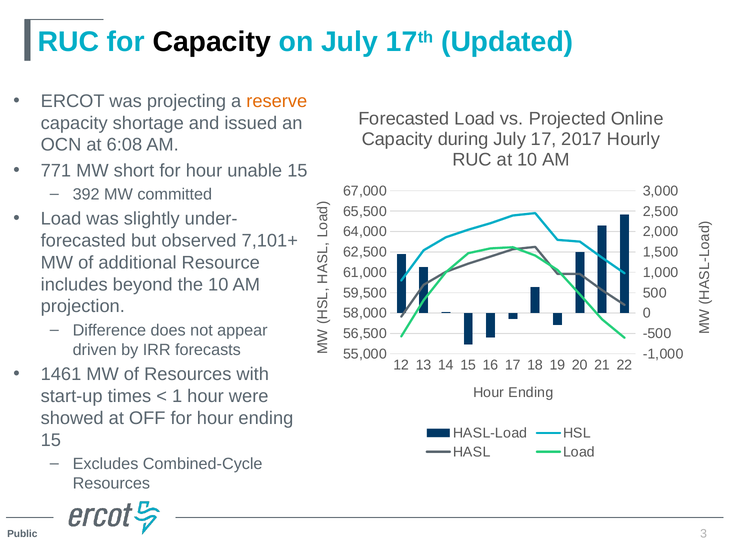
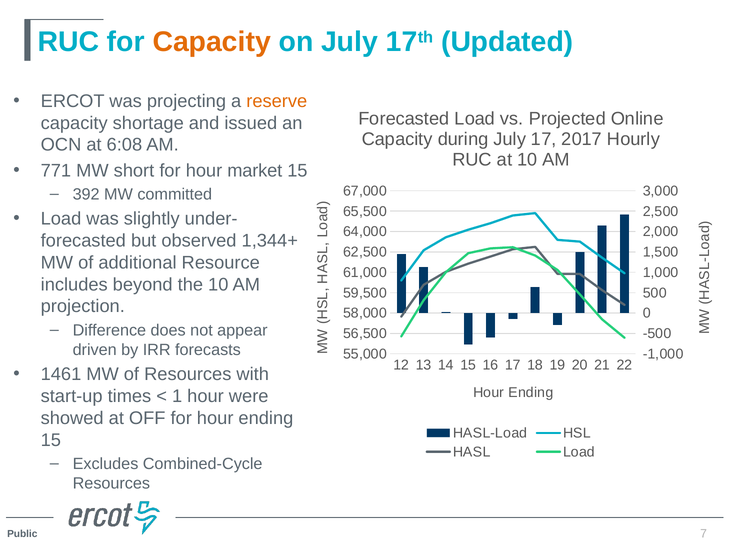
Capacity colour: black -> orange (212, 42)
unable: unable -> market (255, 171)
7,101+: 7,101+ -> 1,344+ (270, 241)
3: 3 -> 7 (704, 534)
